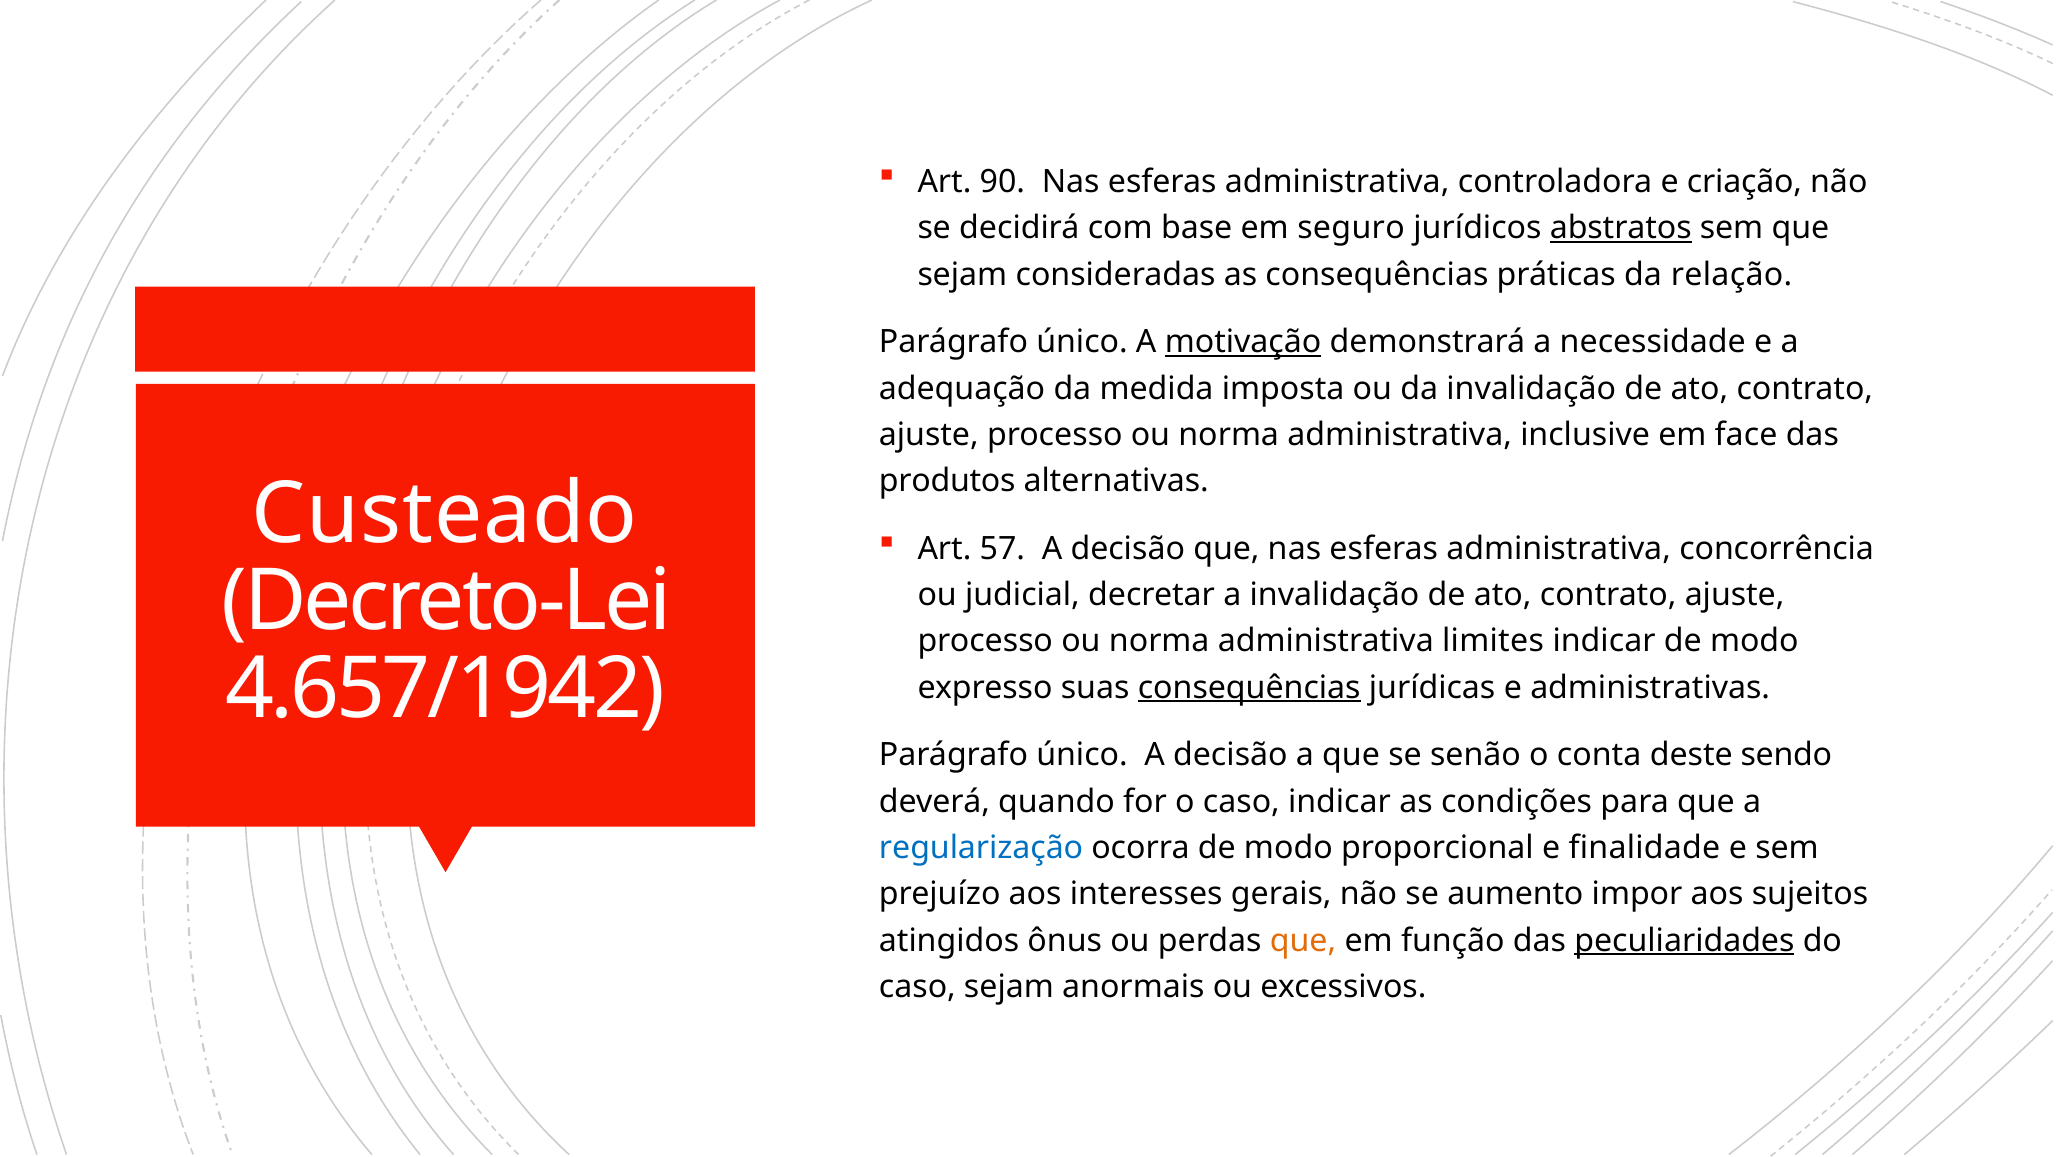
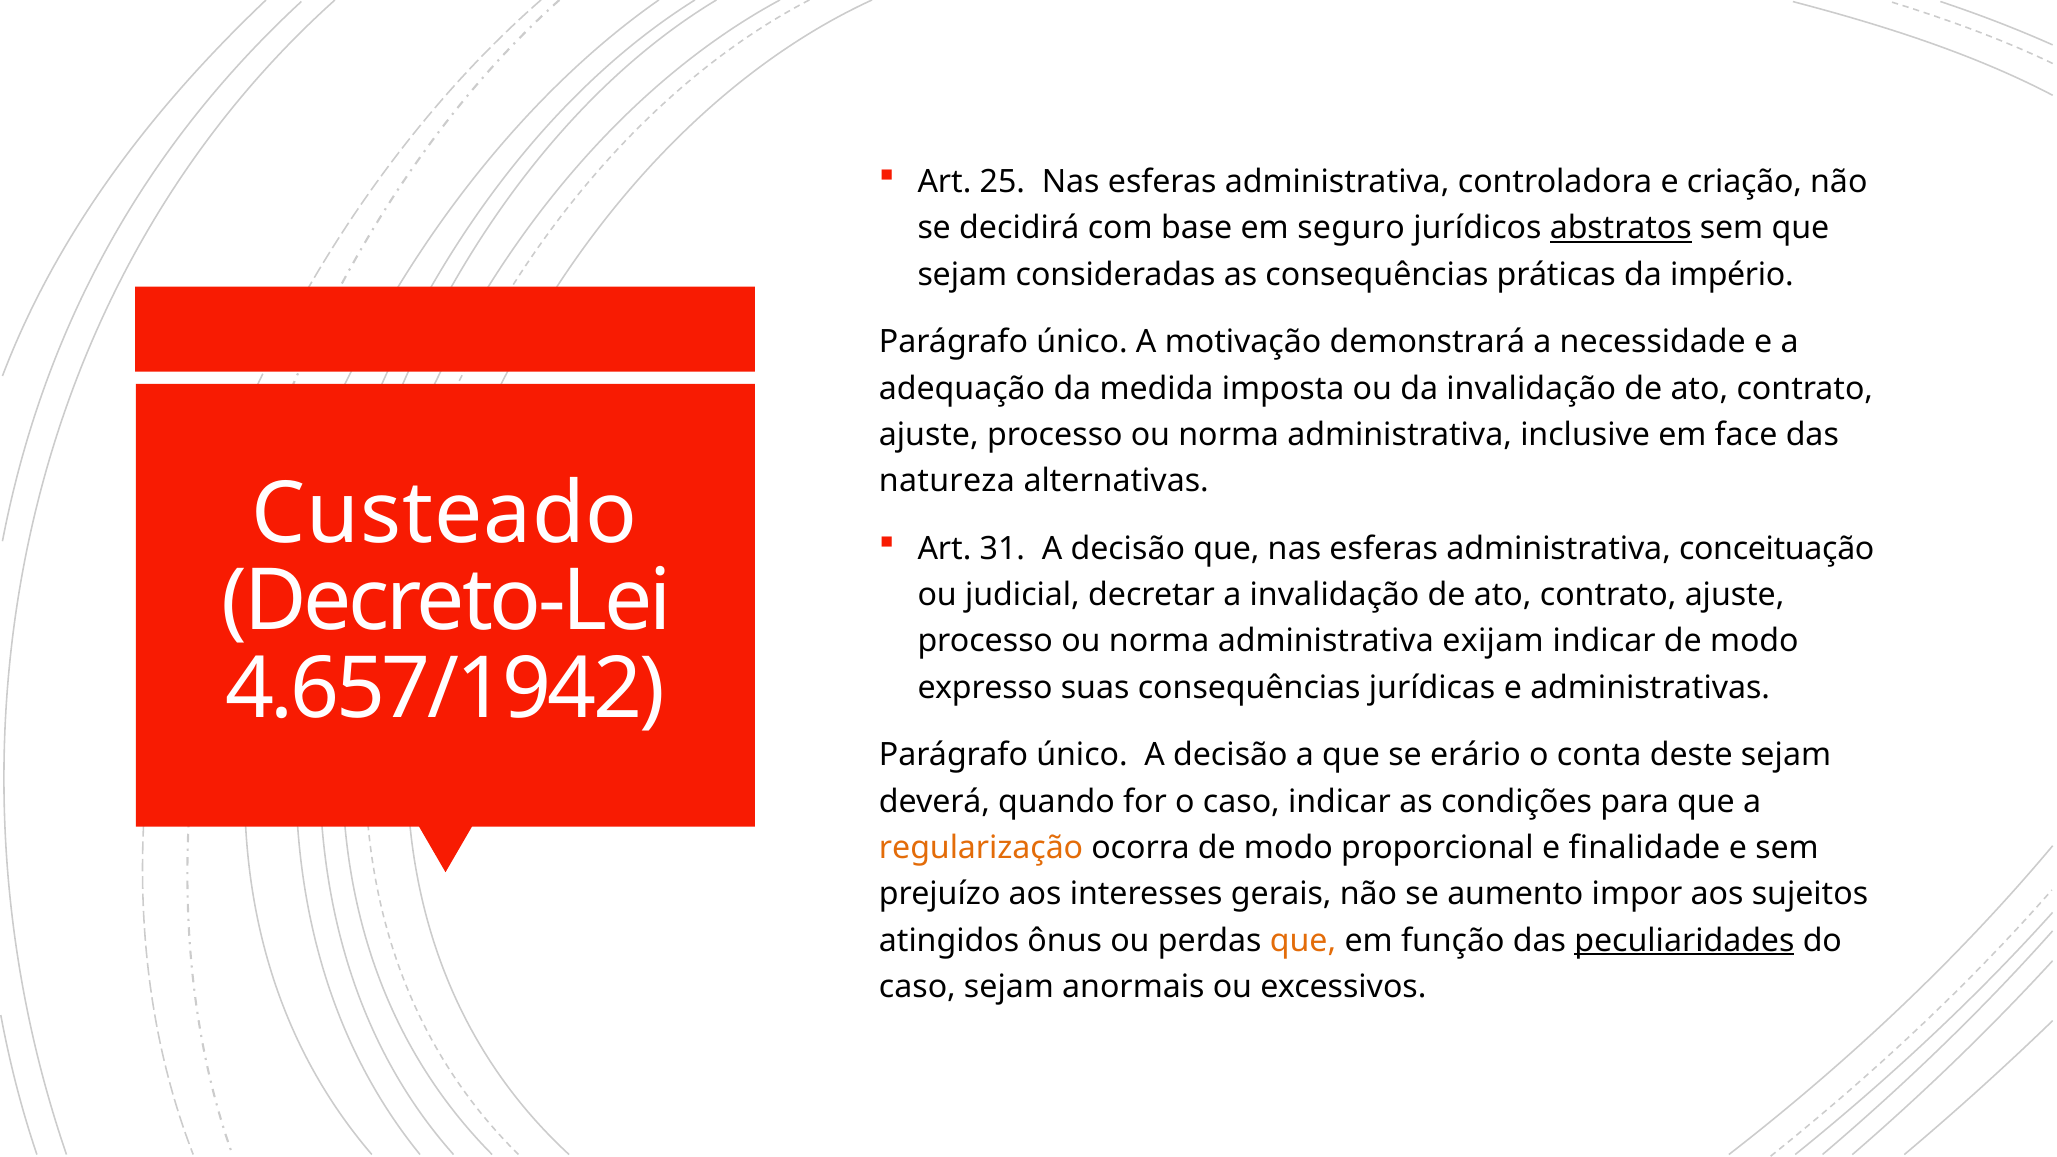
90: 90 -> 25 (1002, 182)
relação: relação -> império (1732, 274)
motivação underline: present -> none (1243, 342)
produtos: produtos -> natureza (947, 481)
57: 57 -> 31 (1002, 549)
concorrência: concorrência -> conceituação (1777, 549)
limites: limites -> exijam (1493, 641)
consequências underline: present -> none (1249, 688)
senão: senão -> erário (1475, 755)
deste sendo: sendo -> sejam (1786, 755)
regularização colour: blue -> orange (981, 848)
